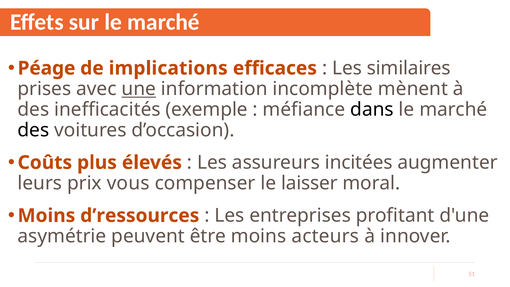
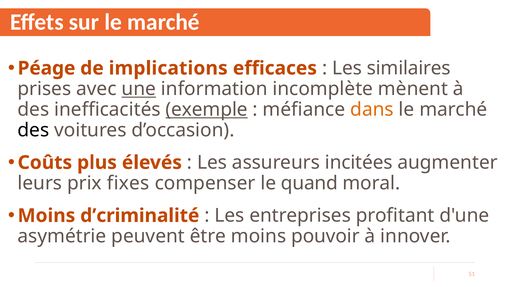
exemple underline: none -> present (207, 110)
dans colour: black -> orange (372, 110)
vous: vous -> fixes (128, 183)
laisser: laisser -> quand (309, 183)
d’ressources: d’ressources -> d’criminalité (140, 216)
acteurs: acteurs -> pouvoir (325, 236)
